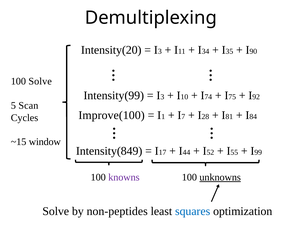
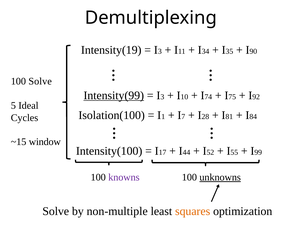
Intensity(20: Intensity(20 -> Intensity(19 (111, 50)
Intensity(99 underline: none -> present (114, 95)
Scan: Scan -> Ideal (28, 105)
Improve(100: Improve(100 -> Isolation(100 (112, 115)
Intensity(849: Intensity(849 -> Intensity(100 (109, 151)
non-peptides: non-peptides -> non-multiple (117, 211)
squares colour: blue -> orange (193, 211)
